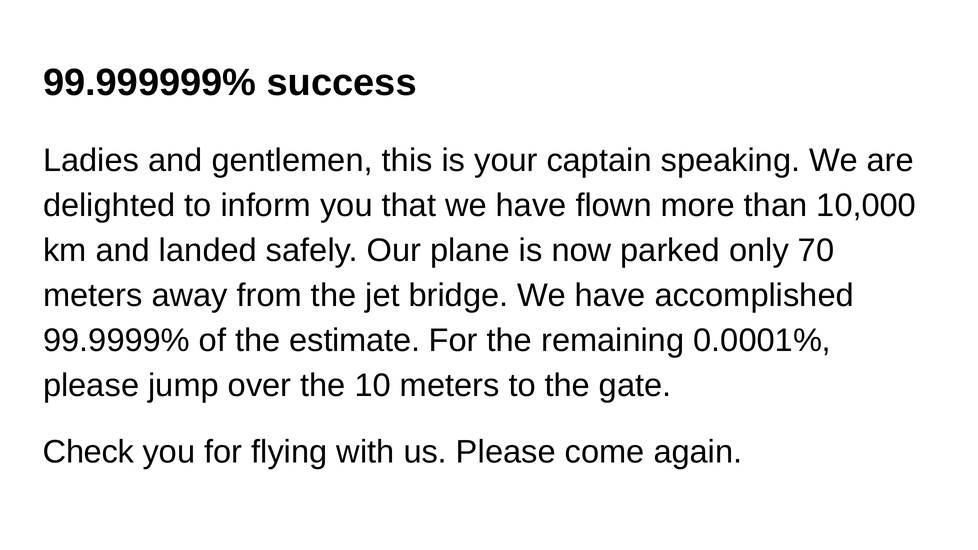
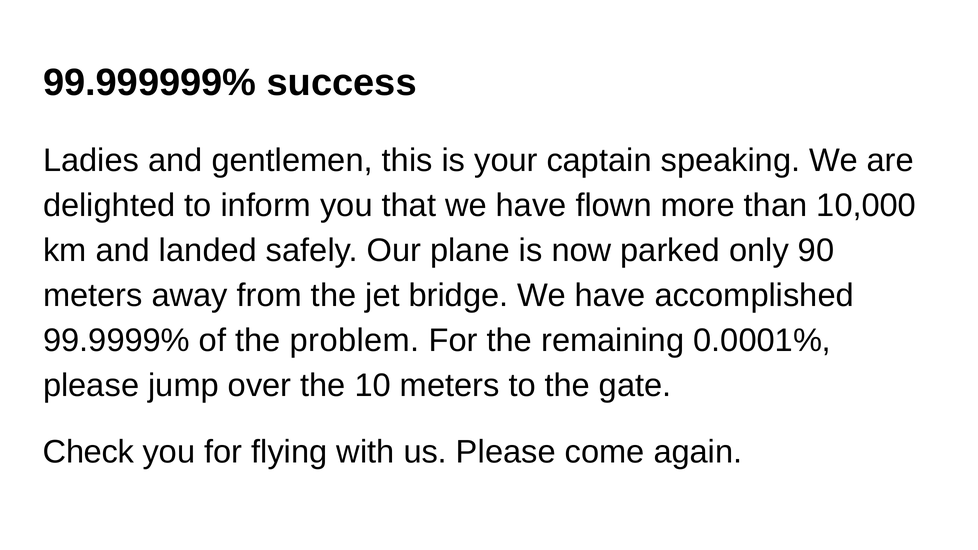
70: 70 -> 90 (816, 251)
estimate: estimate -> problem (355, 341)
